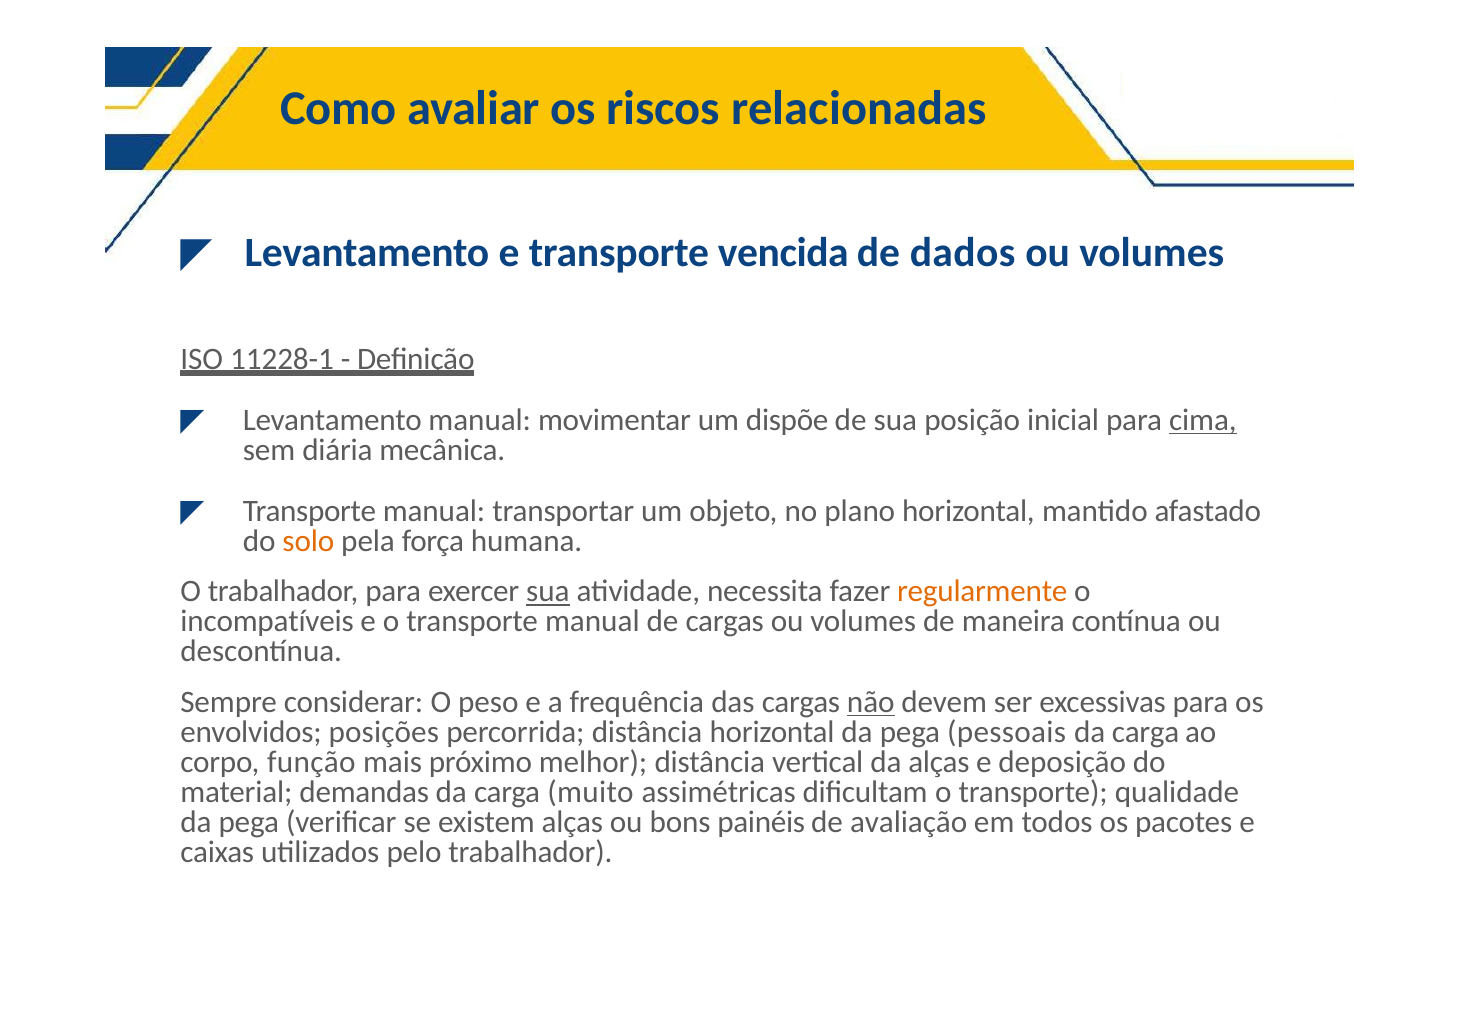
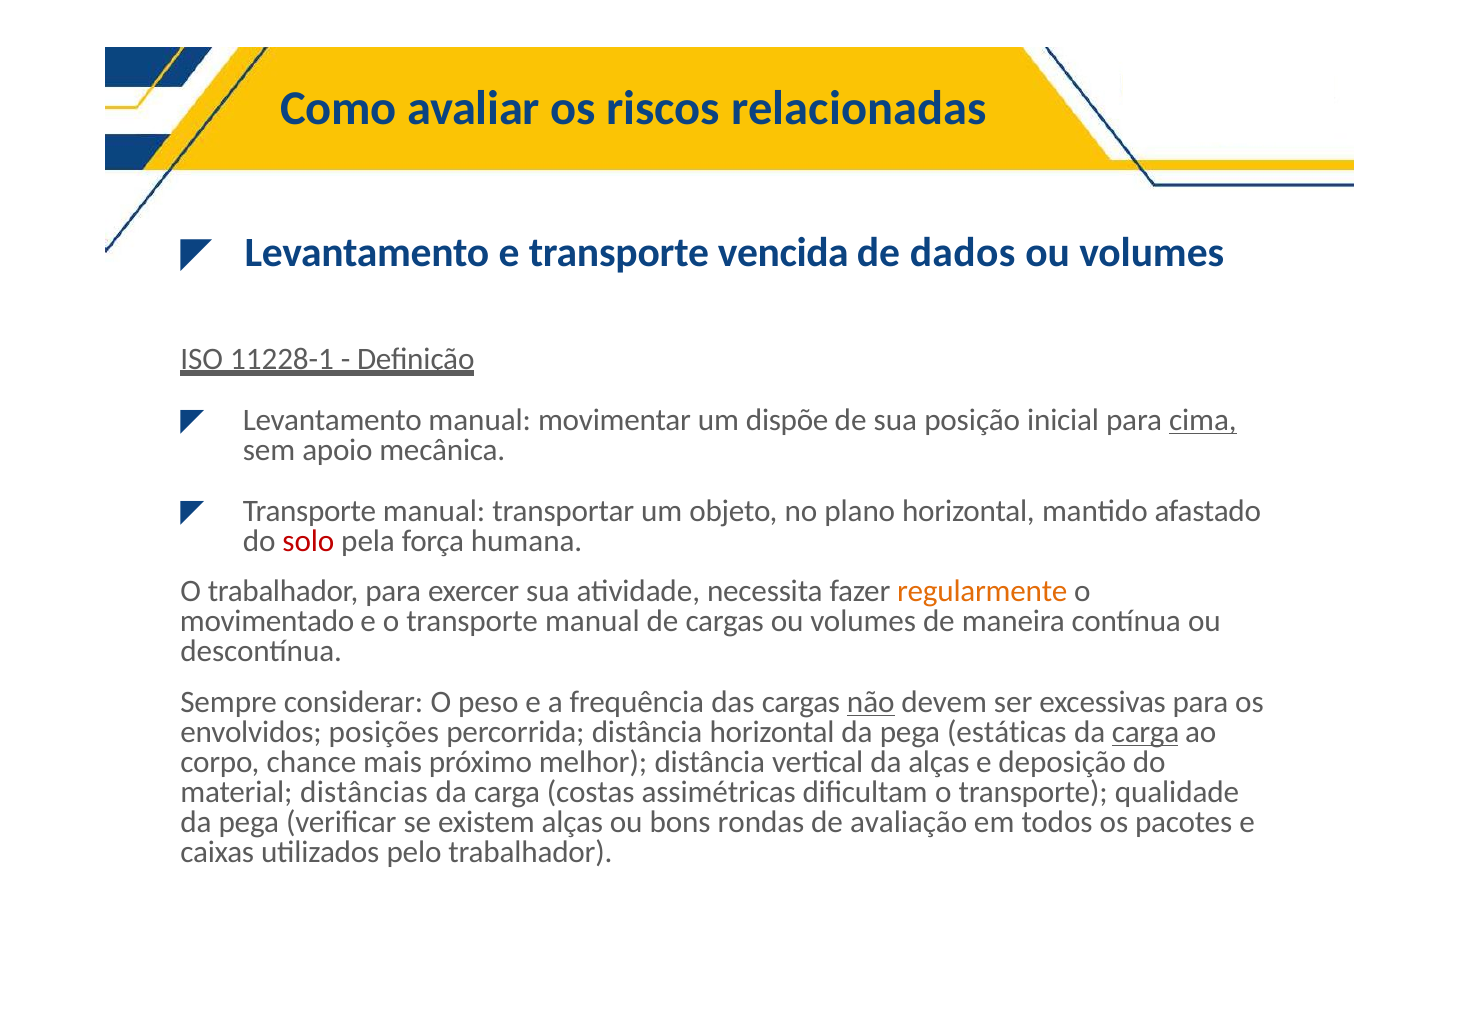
diária: diária -> apoio (337, 450)
solo colour: orange -> red (308, 541)
sua underline: present -> none (548, 591)
incompatíveis: incompatíveis -> movimentado (267, 621)
pessoais: pessoais -> estáticas (1007, 732)
carga underline: none -> present (1146, 732)
função: função -> chance (311, 762)
demandas: demandas -> distâncias (364, 792)
muito: muito -> costas (591, 792)
painéis: painéis -> rondas (761, 822)
